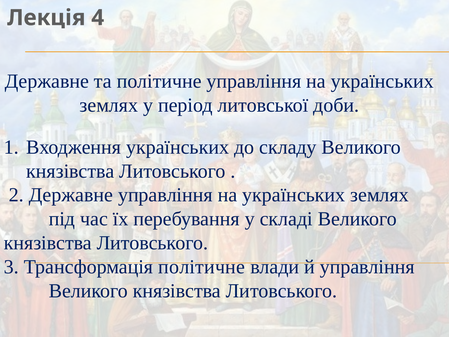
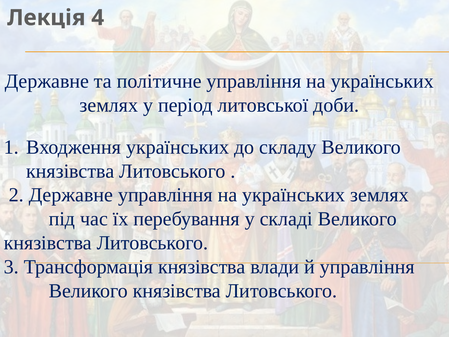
Трансформація політичне: політичне -> князівства (202, 267)
